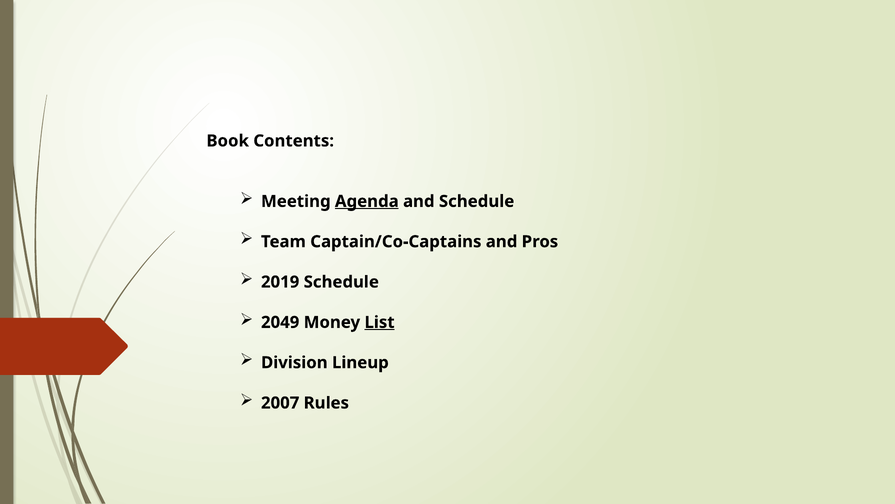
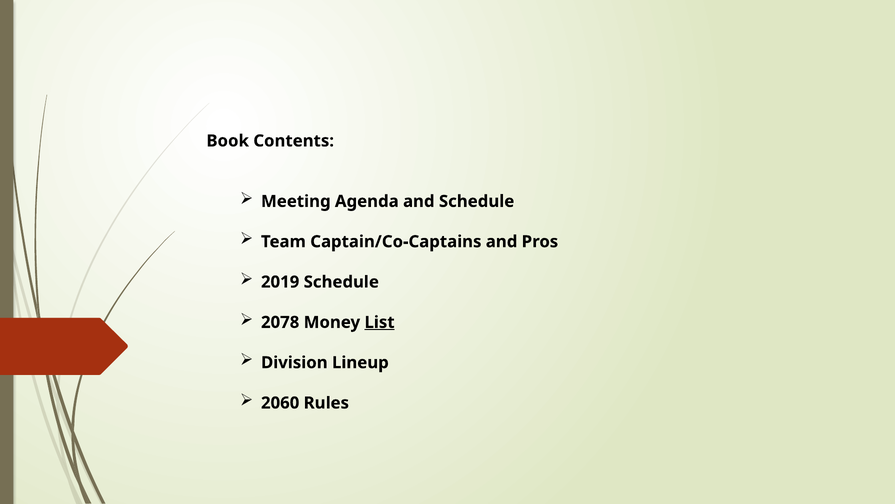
Agenda underline: present -> none (367, 201)
2049: 2049 -> 2078 (280, 322)
2007: 2007 -> 2060 (280, 403)
